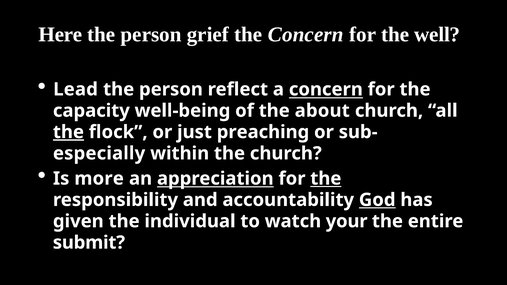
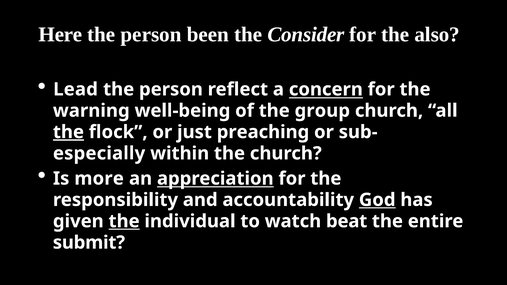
grief: grief -> been (208, 35)
the Concern: Concern -> Consider (306, 35)
well: well -> also (437, 35)
capacity: capacity -> warning (91, 111)
about: about -> group (322, 111)
the underline: present -> none (326, 179)
the underline: none -> present (124, 221)
your: your -> beat (347, 221)
